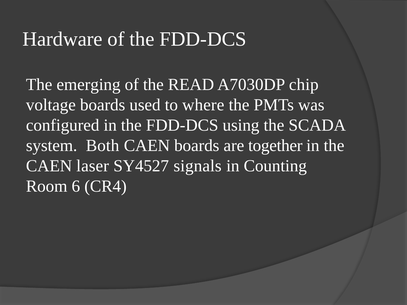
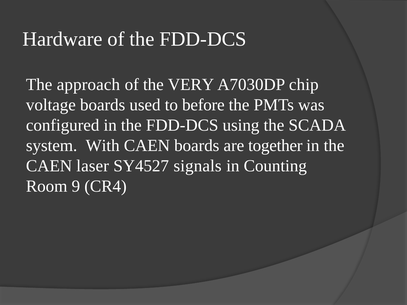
emerging: emerging -> approach (88, 85)
READ: READ -> VERY (191, 85)
where: where -> before (203, 105)
Both: Both -> With (103, 146)
6: 6 -> 9 (76, 186)
